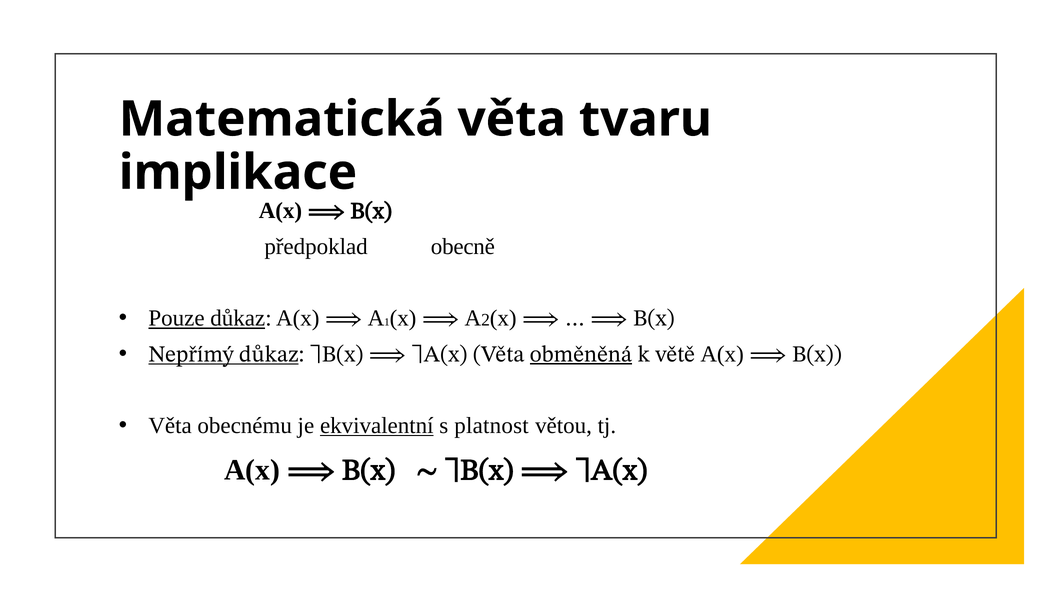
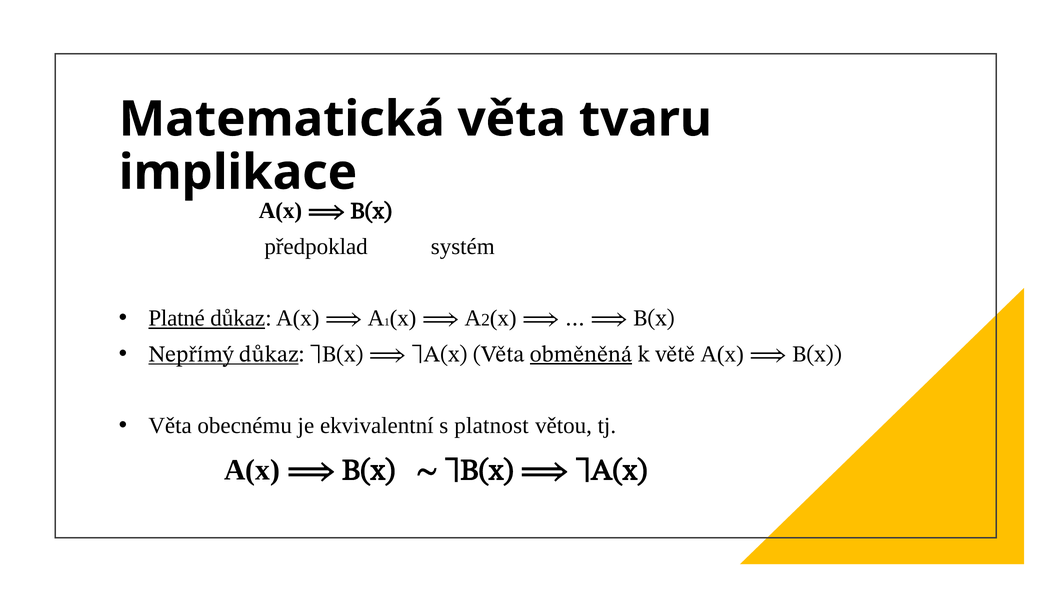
obecně: obecně -> systém (463, 246)
Pouze: Pouze -> Platné (177, 318)
ekvivalentní underline: present -> none (377, 425)
